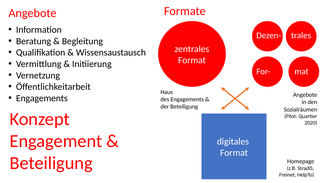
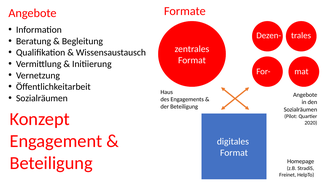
Engagements: Engagements -> Sozialräumen (42, 98)
